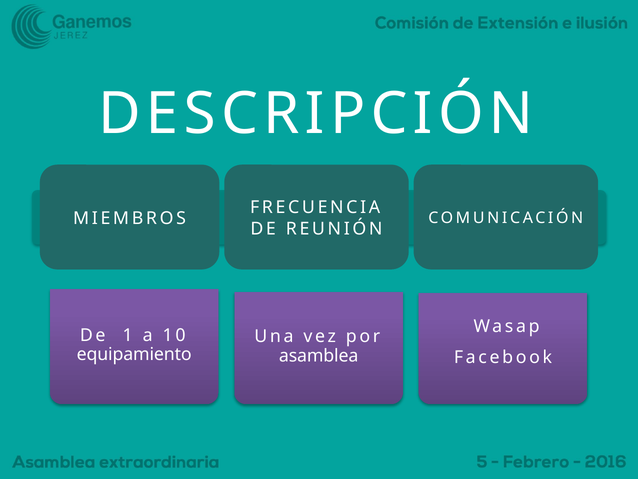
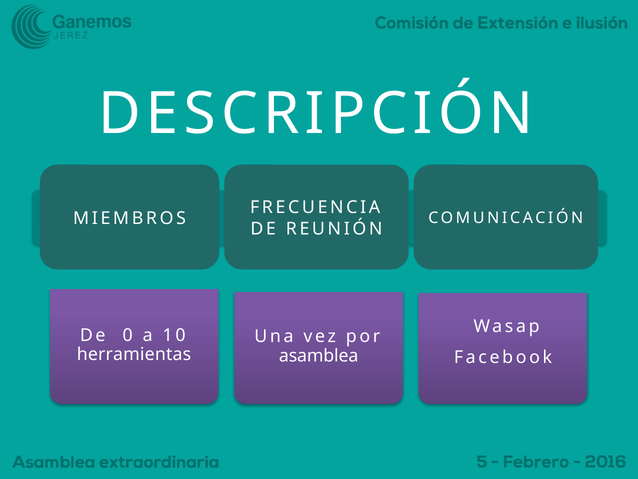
1: 1 -> 0 (128, 335)
equipamiento: equipamiento -> herramientas (134, 354)
